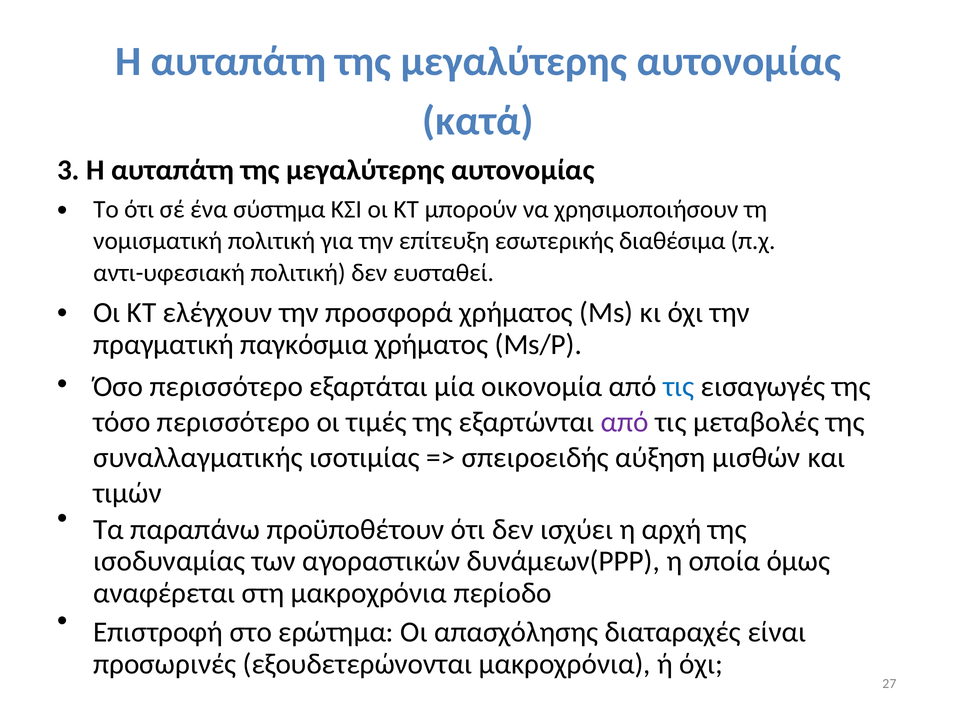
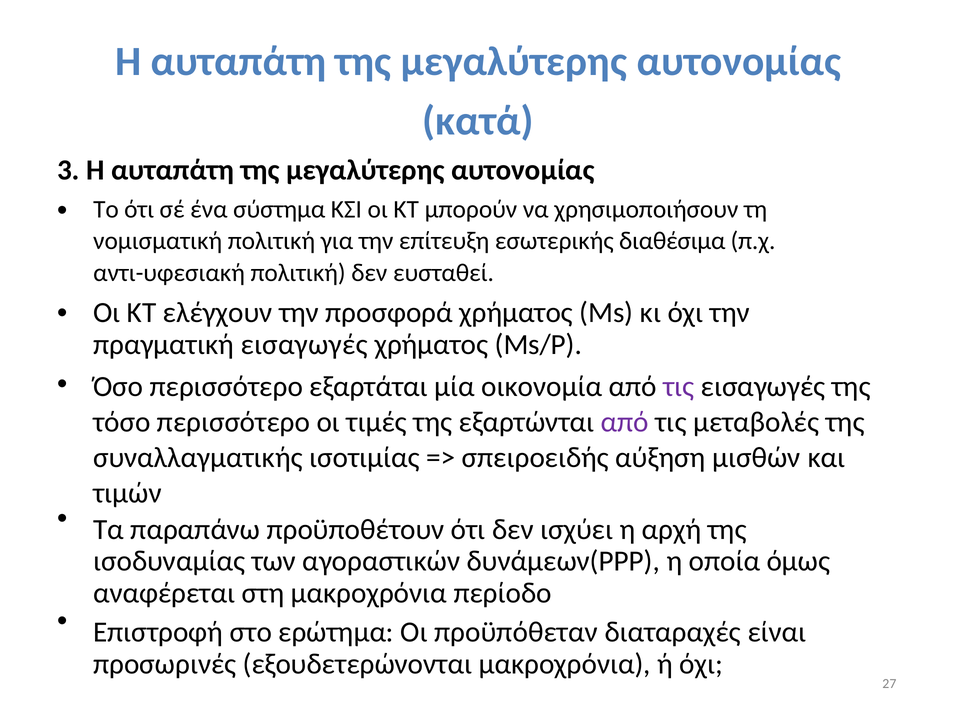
πραγματική παγκόσμια: παγκόσμια -> εισαγωγές (304, 345)
τις colour: blue -> purple (679, 386)
απασχόλησης: απασχόλησης -> προϋπόθεταν (516, 632)
